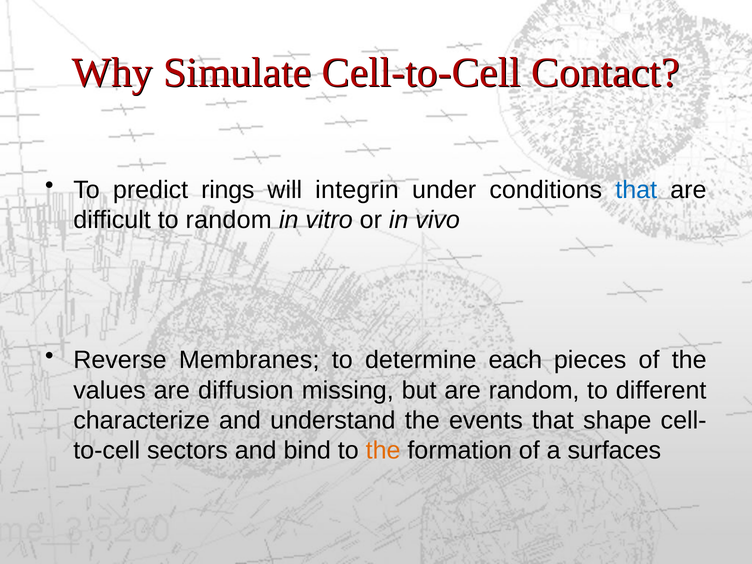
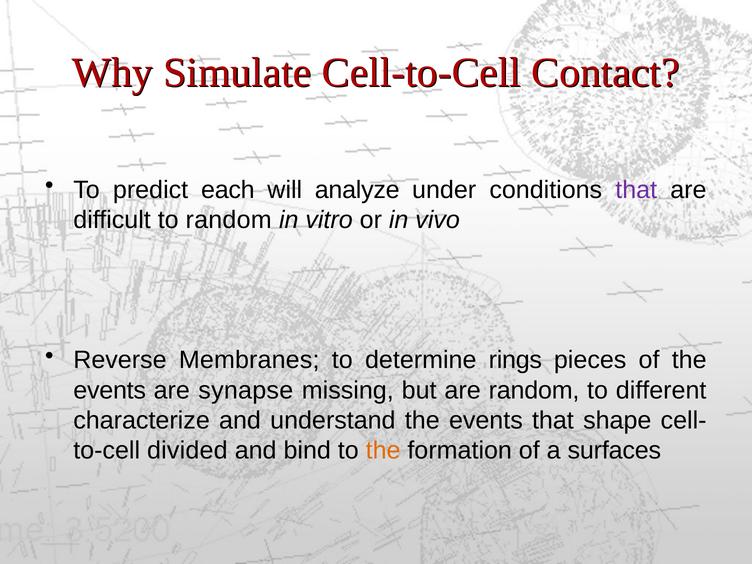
rings: rings -> each (228, 190)
integrin: integrin -> analyze (357, 190)
that colour: blue -> purple (636, 190)
each: each -> rings (515, 360)
values: values -> events (110, 390)
diffusion: diffusion -> synapse (246, 390)
sectors: sectors -> divided (187, 450)
